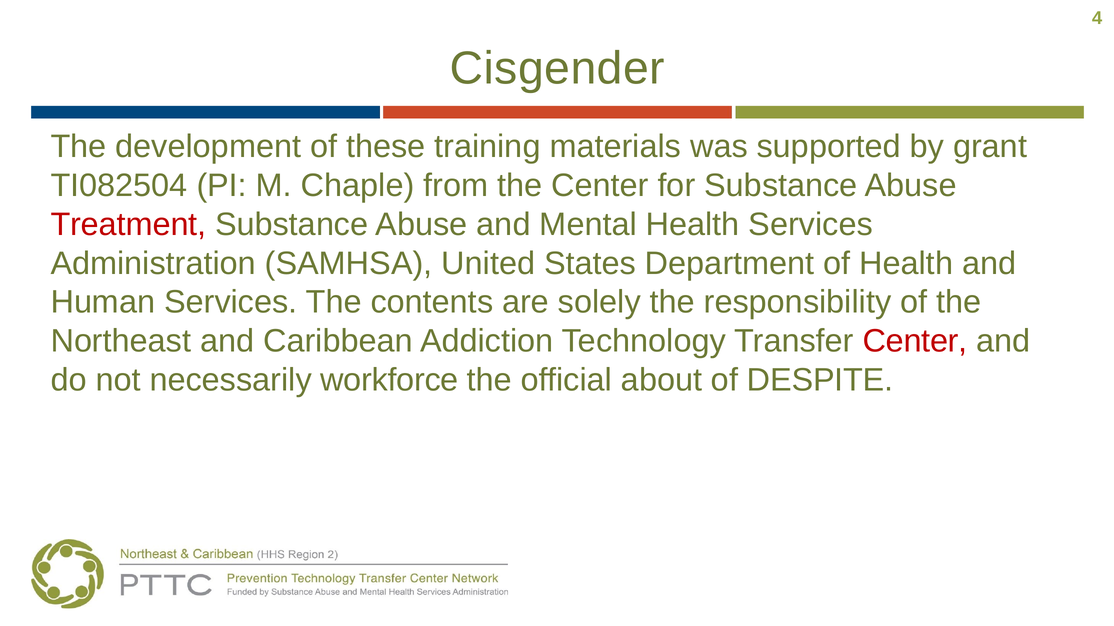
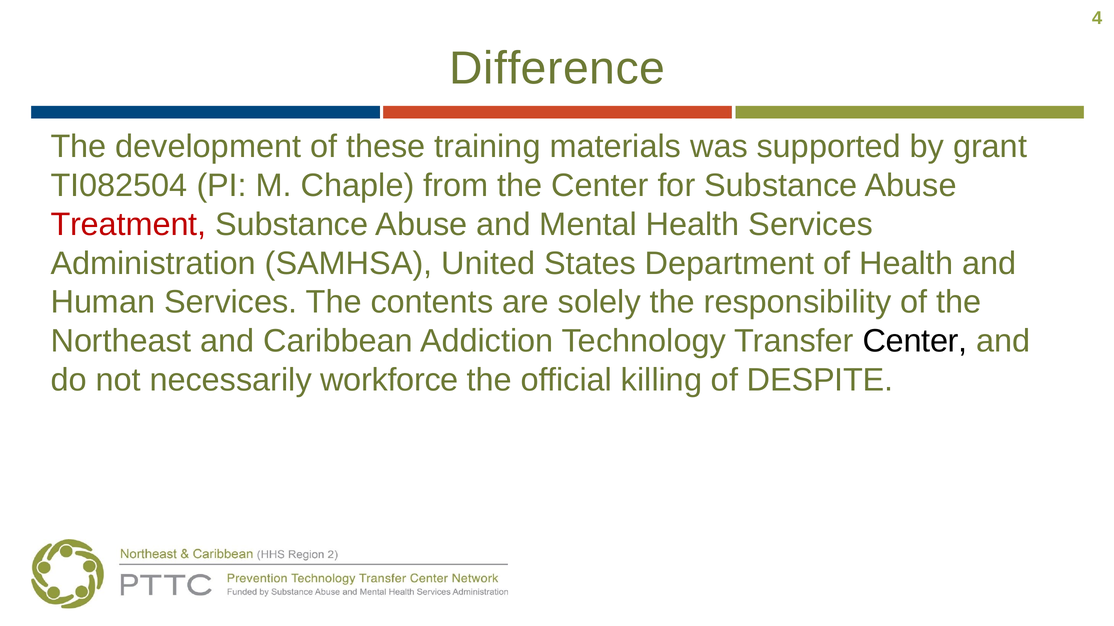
Cisgender: Cisgender -> Difference (557, 69)
Center colour: red -> black (915, 341)
about: about -> killing (662, 380)
